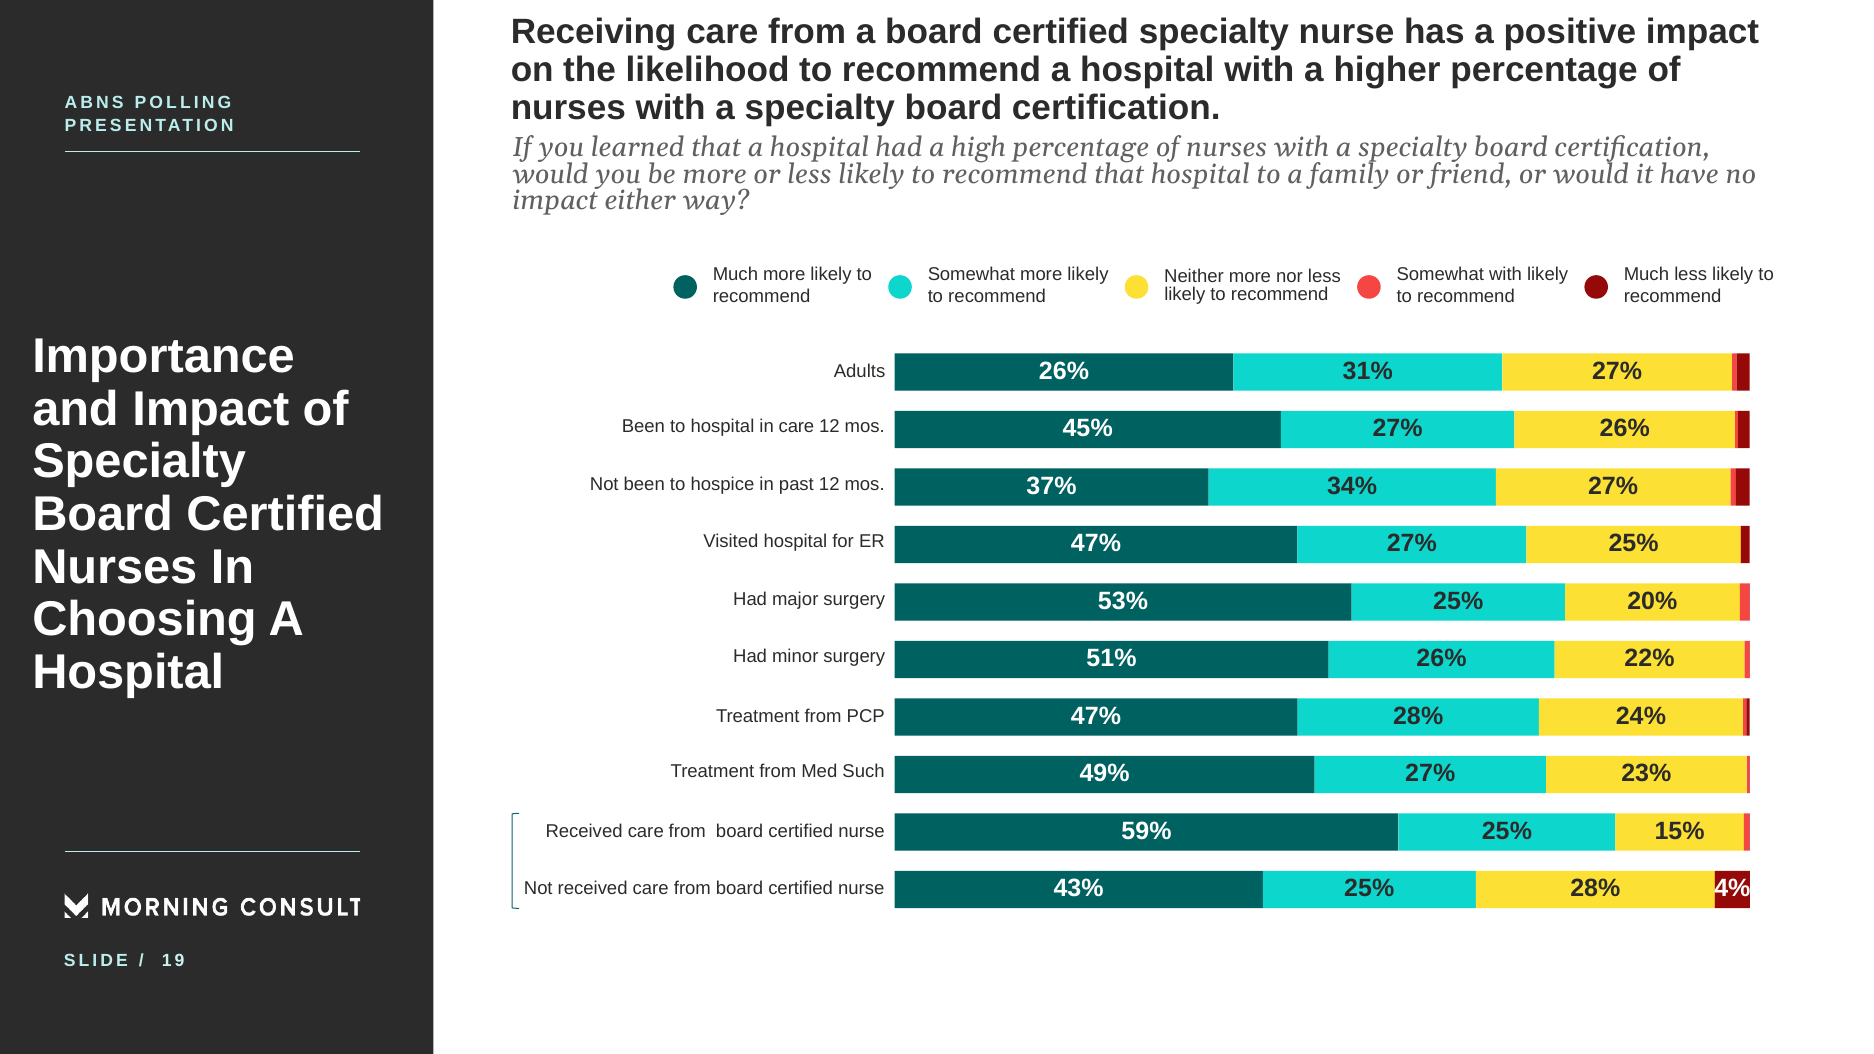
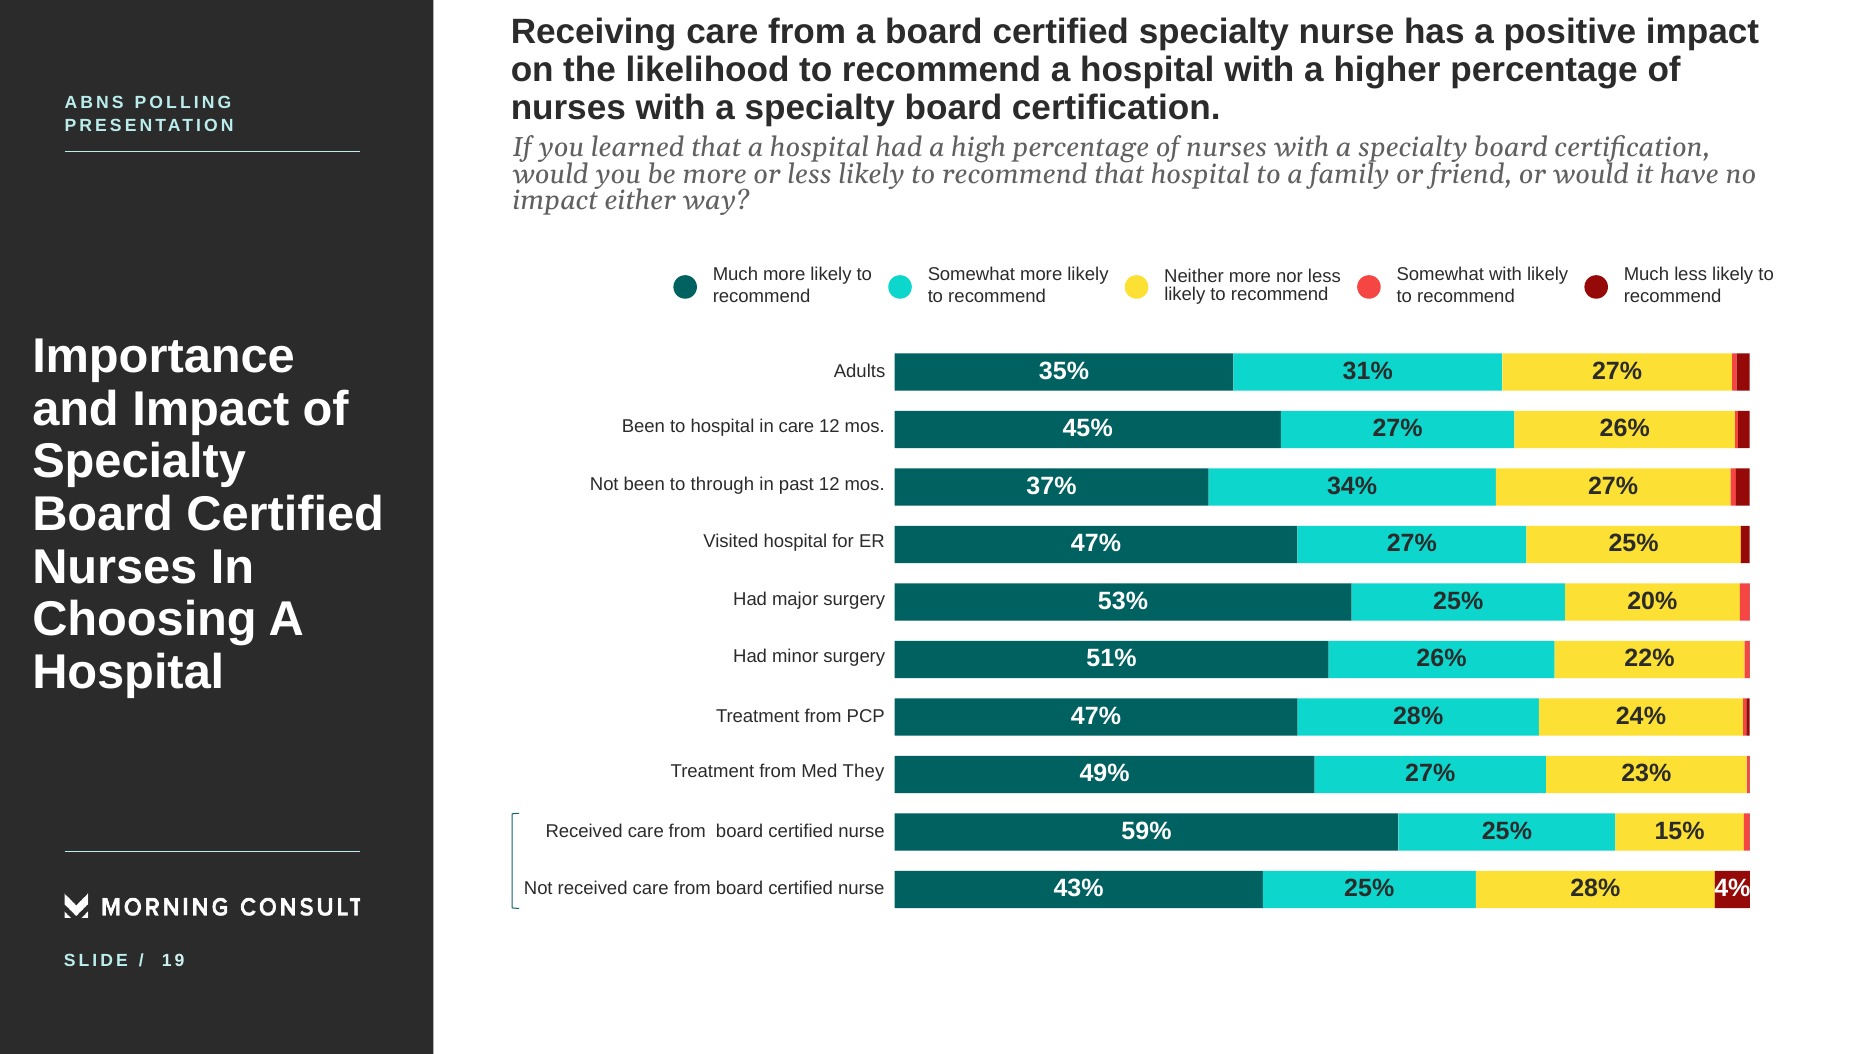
26%: 26% -> 35% (1064, 371)
hospice: hospice -> through (722, 484)
Such: Such -> They (863, 772)
